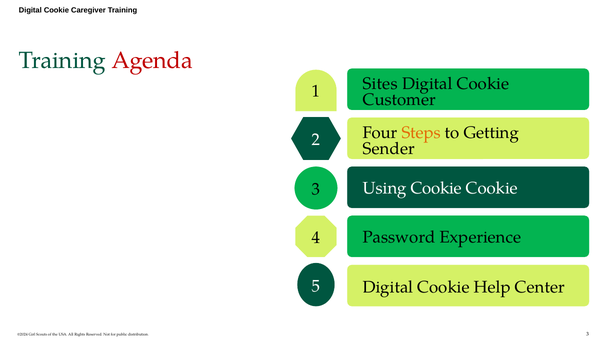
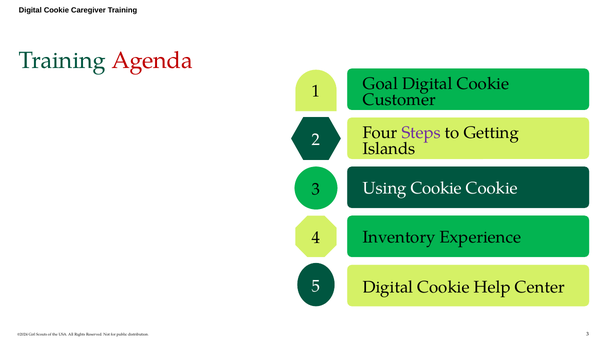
Sites: Sites -> Goal (380, 84)
Steps colour: orange -> purple (421, 133)
Sender: Sender -> Islands (389, 149)
Password: Password -> Inventory (399, 237)
